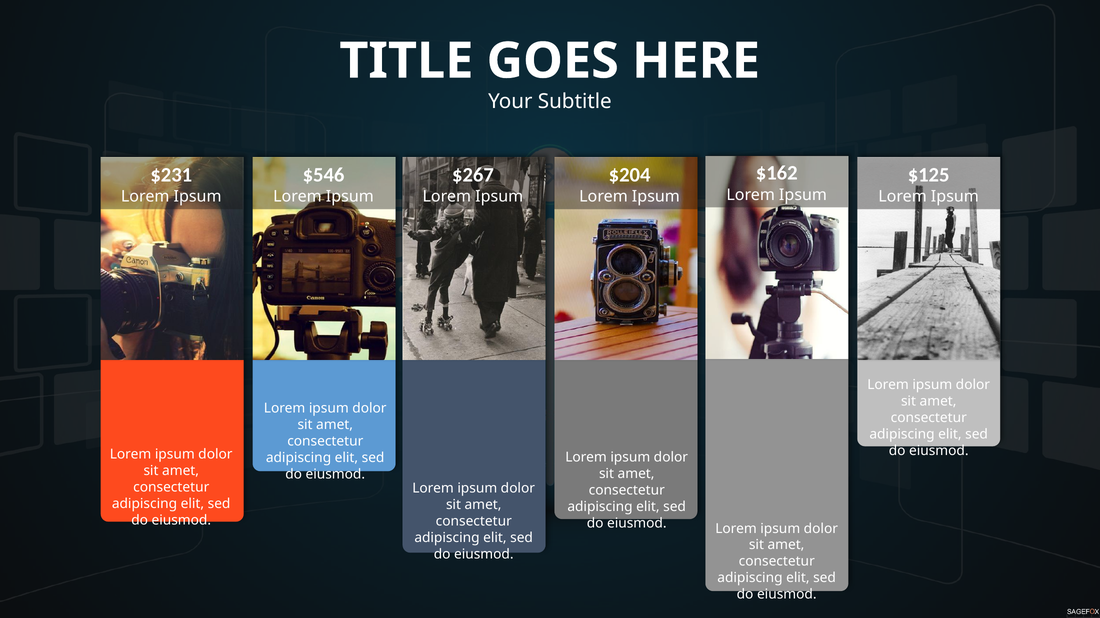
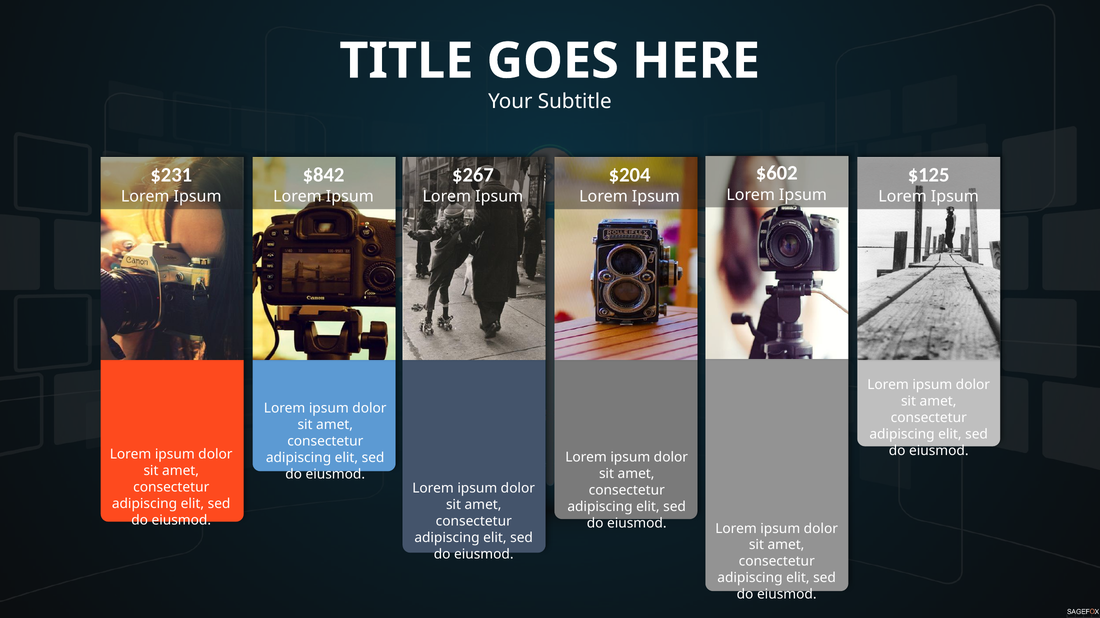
$162: $162 -> $602 (777, 173)
$546: $546 -> $842 (324, 175)
